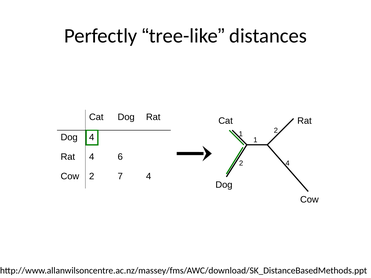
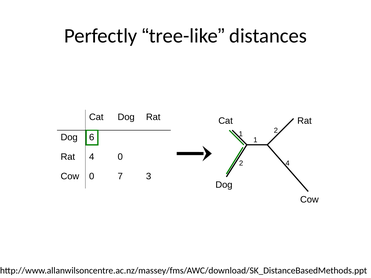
Dog 4: 4 -> 6 (92, 137)
4 6: 6 -> 0 (120, 157)
Cow 2: 2 -> 0 (92, 176)
7 4: 4 -> 3 (149, 176)
